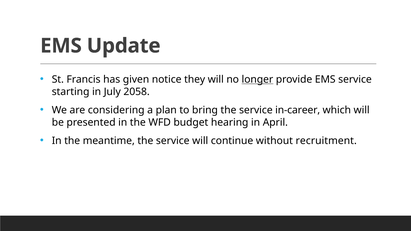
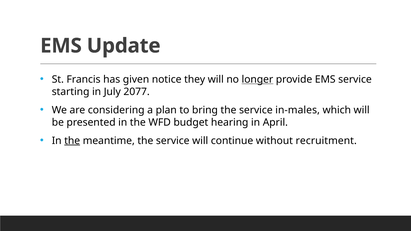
2058: 2058 -> 2077 (137, 92)
in-career: in-career -> in-males (298, 110)
the underline: none -> present (72, 141)
